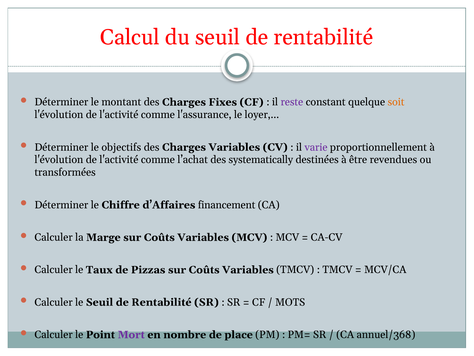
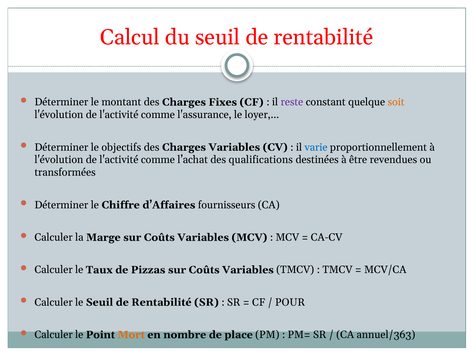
varie colour: purple -> blue (316, 147)
systematically: systematically -> qualifications (261, 160)
financement: financement -> fournisseurs (227, 205)
MOTS: MOTS -> POUR (290, 302)
Mort colour: purple -> orange (131, 334)
annuel/368: annuel/368 -> annuel/363 (386, 334)
